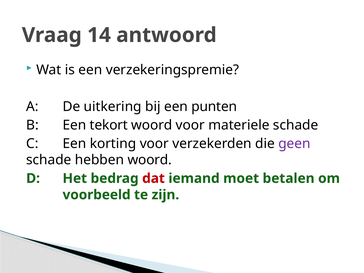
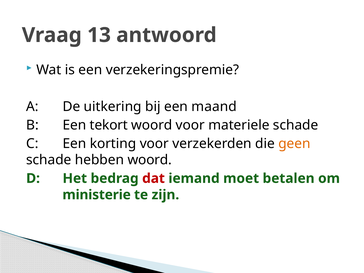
14: 14 -> 13 (99, 35)
punten: punten -> maand (214, 107)
geen colour: purple -> orange (294, 144)
voorbeeld: voorbeeld -> ministerie (97, 195)
